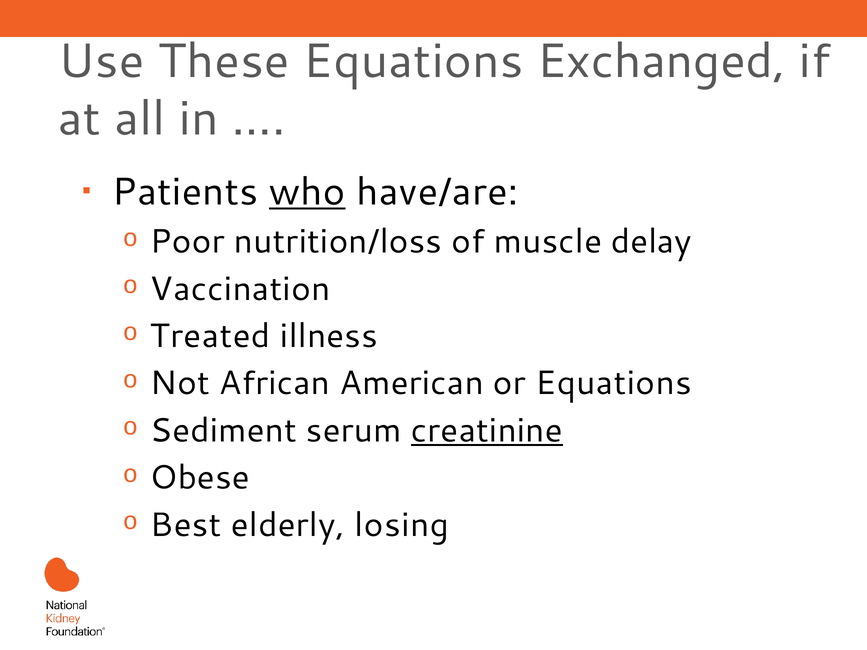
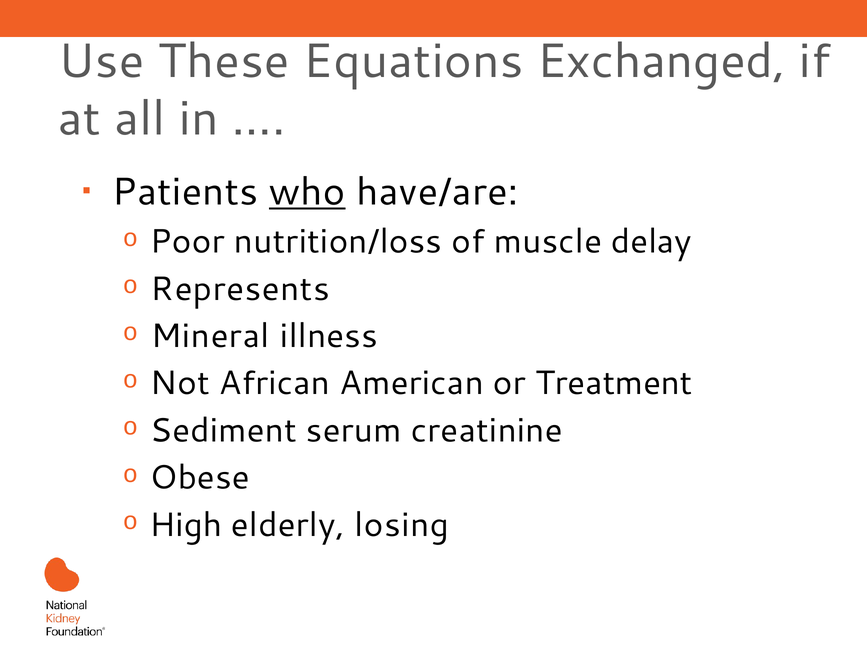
Vaccination: Vaccination -> Represents (240, 289)
Treated: Treated -> Mineral (210, 336)
or Equations: Equations -> Treatment (614, 383)
creatinine underline: present -> none (487, 431)
Best: Best -> High (186, 525)
